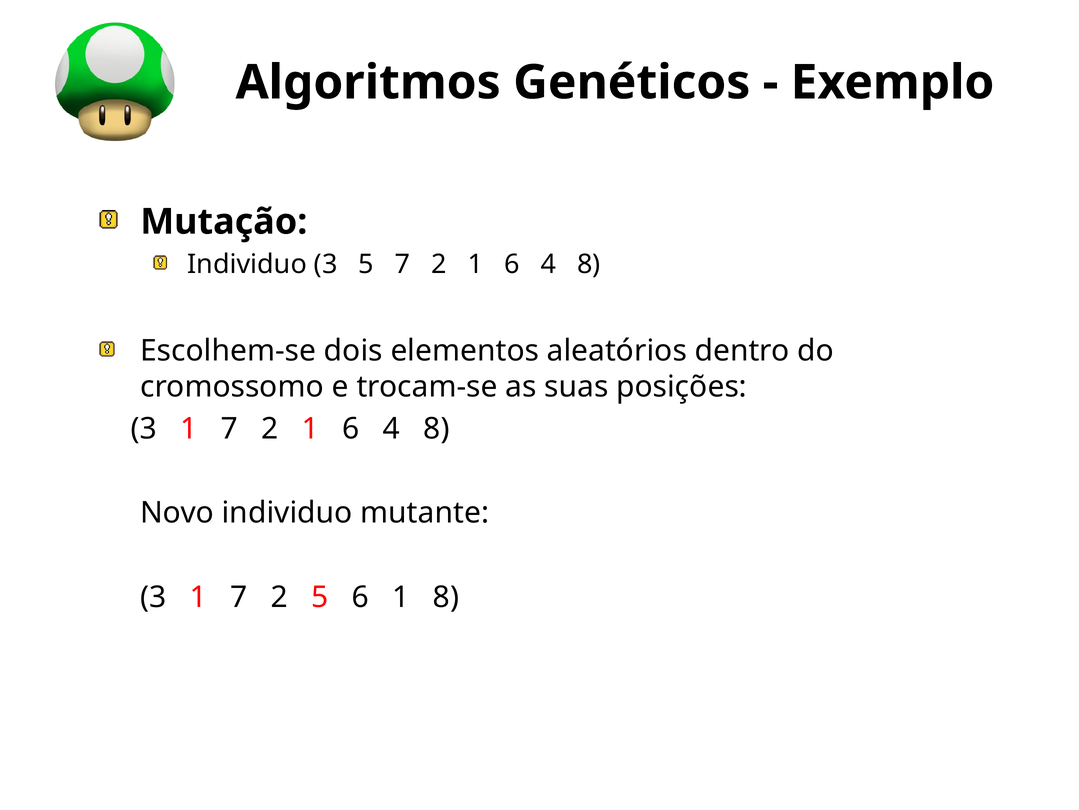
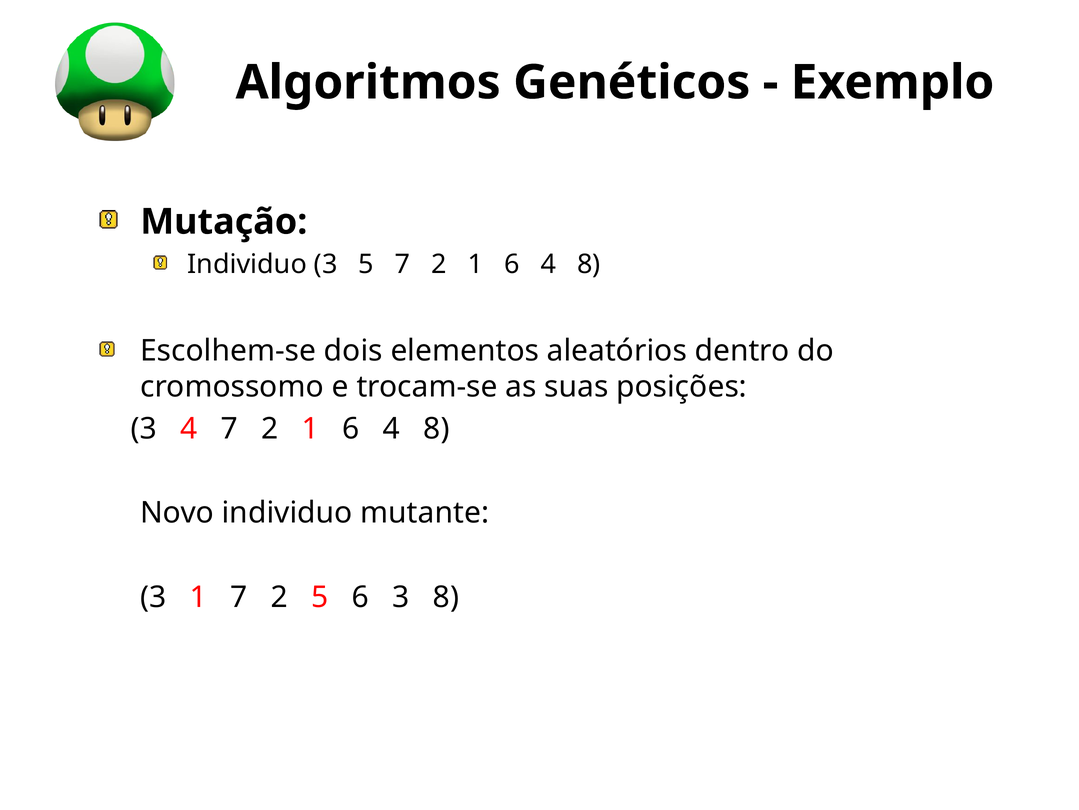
1: 1 -> 4 (189, 429)
6 1: 1 -> 3 (401, 597)
